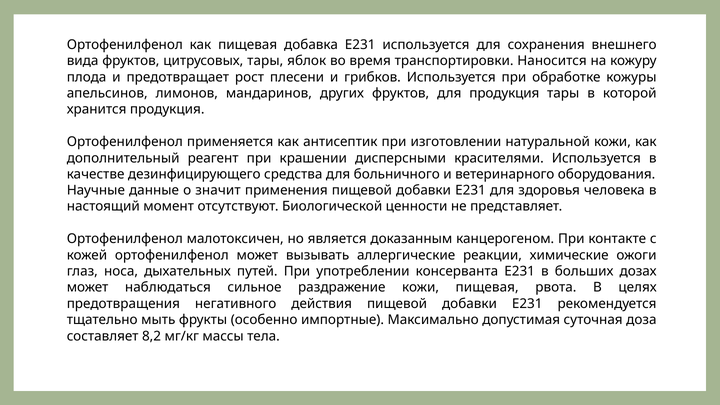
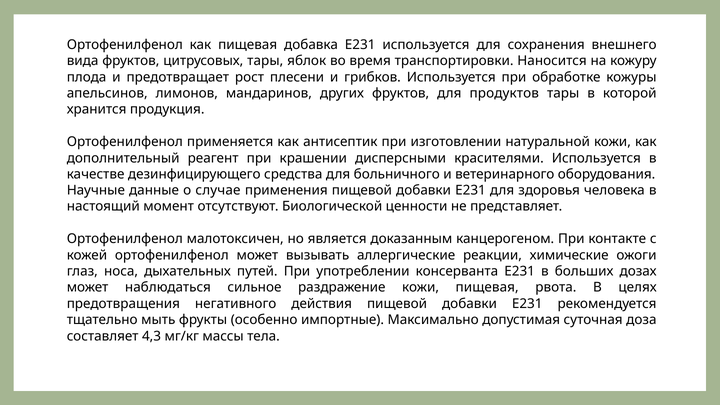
для продукция: продукция -> продуктов (504, 93)
значит: значит -> случае (218, 190)
8,2: 8,2 -> 4,3 (152, 336)
